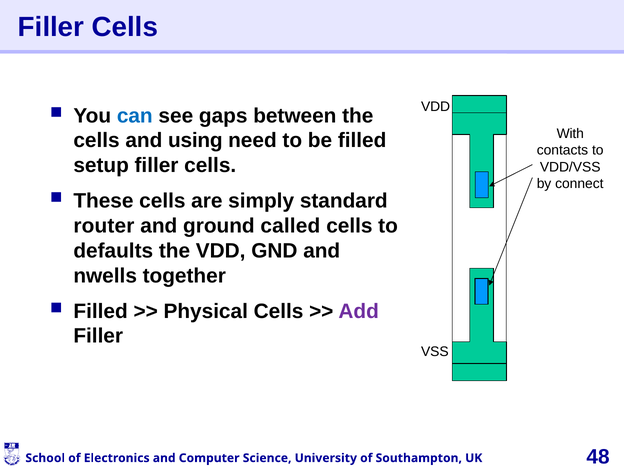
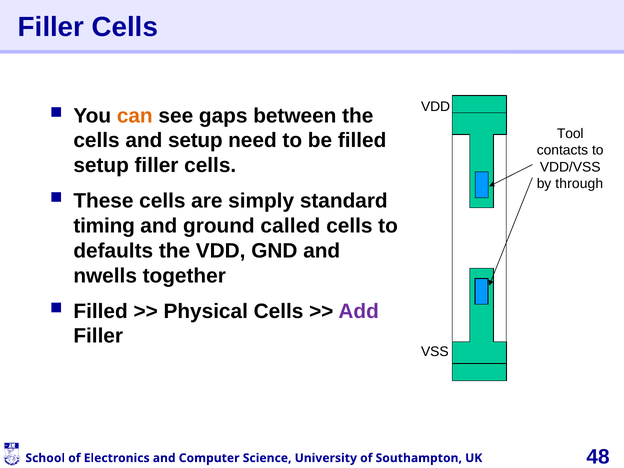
can colour: blue -> orange (135, 116)
With: With -> Tool (570, 134)
and using: using -> setup (195, 141)
connect: connect -> through (579, 184)
router: router -> timing (104, 226)
